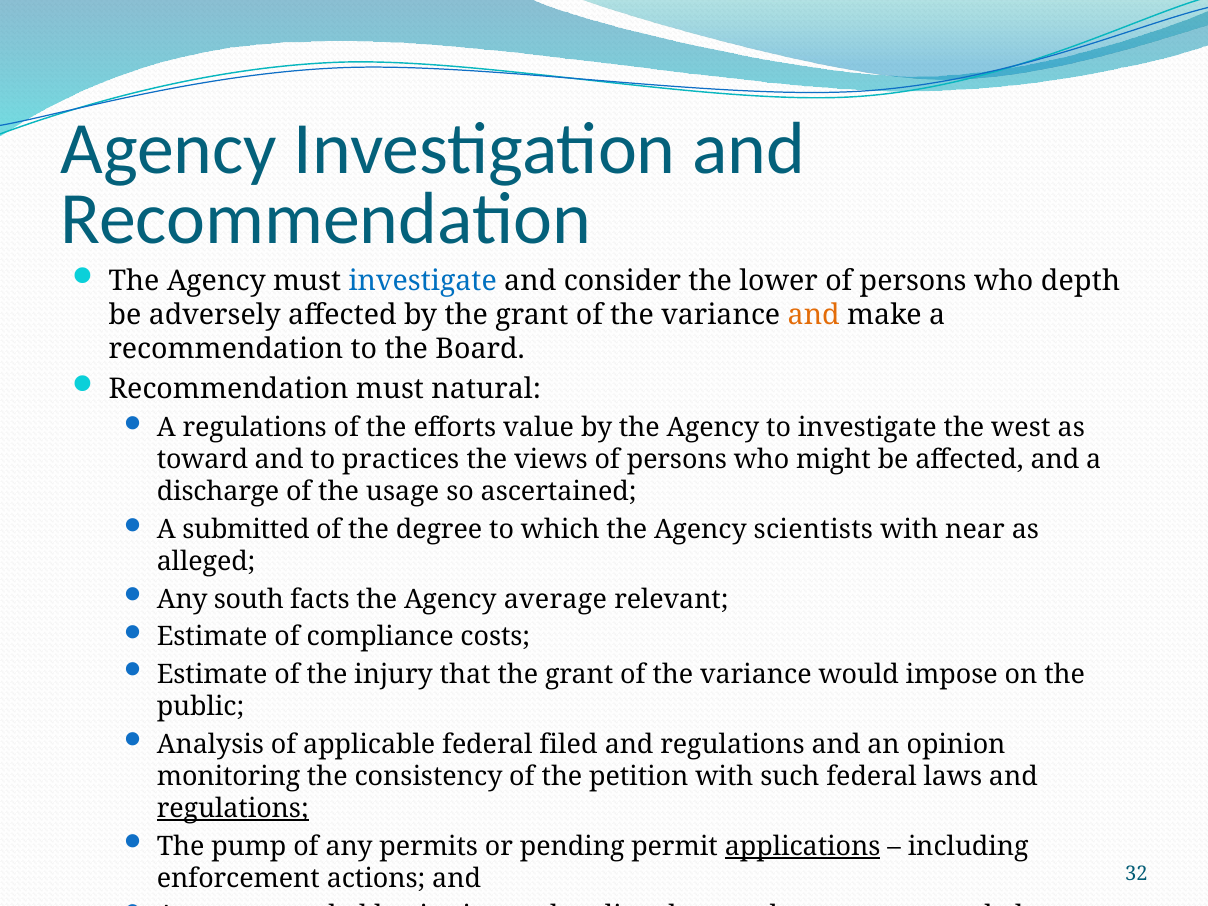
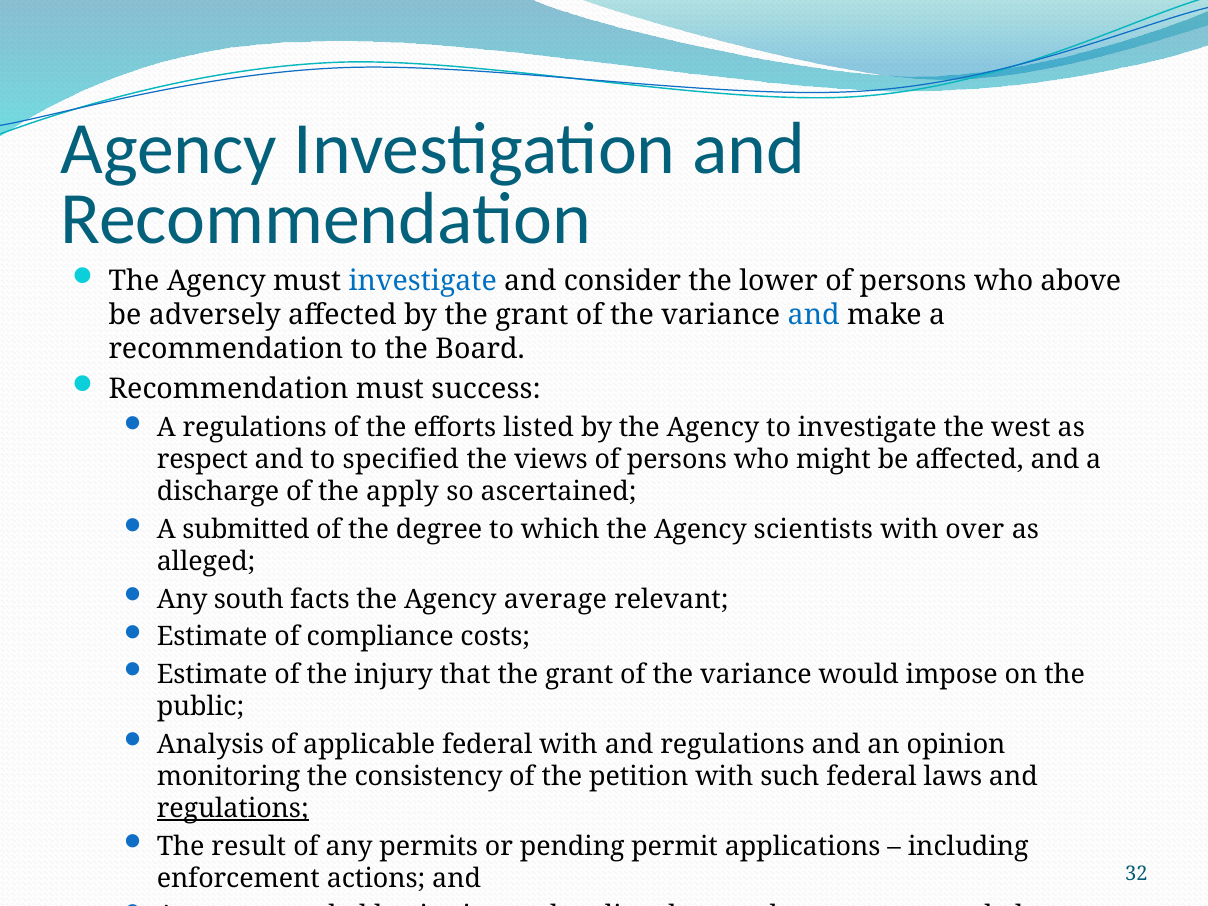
depth: depth -> above (1081, 281)
and colour: orange -> blue (814, 315)
natural: natural -> success (486, 389)
value: value -> listed (539, 428)
toward: toward -> respect (202, 460)
practices: practices -> specified (401, 460)
usage: usage -> apply (402, 492)
near: near -> over (975, 530)
federal filed: filed -> with (568, 744)
pump: pump -> result (249, 846)
applications underline: present -> none (803, 846)
